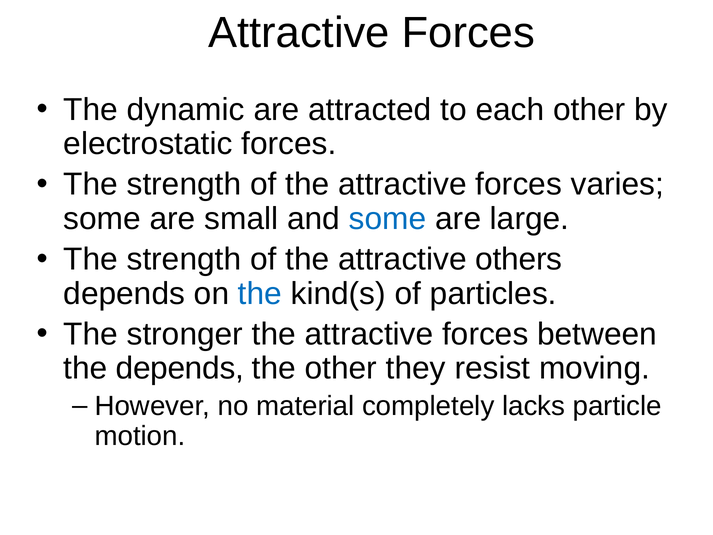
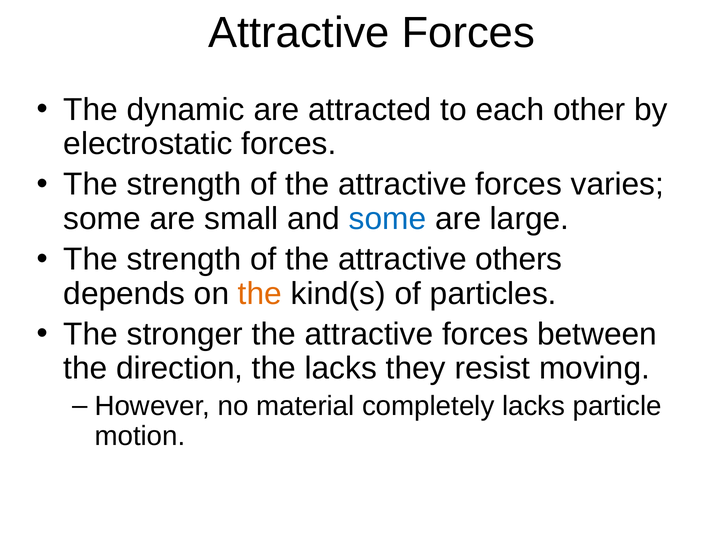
the colour: blue -> orange (260, 293)
the depends: depends -> direction (180, 368)
the other: other -> lacks (341, 368)
